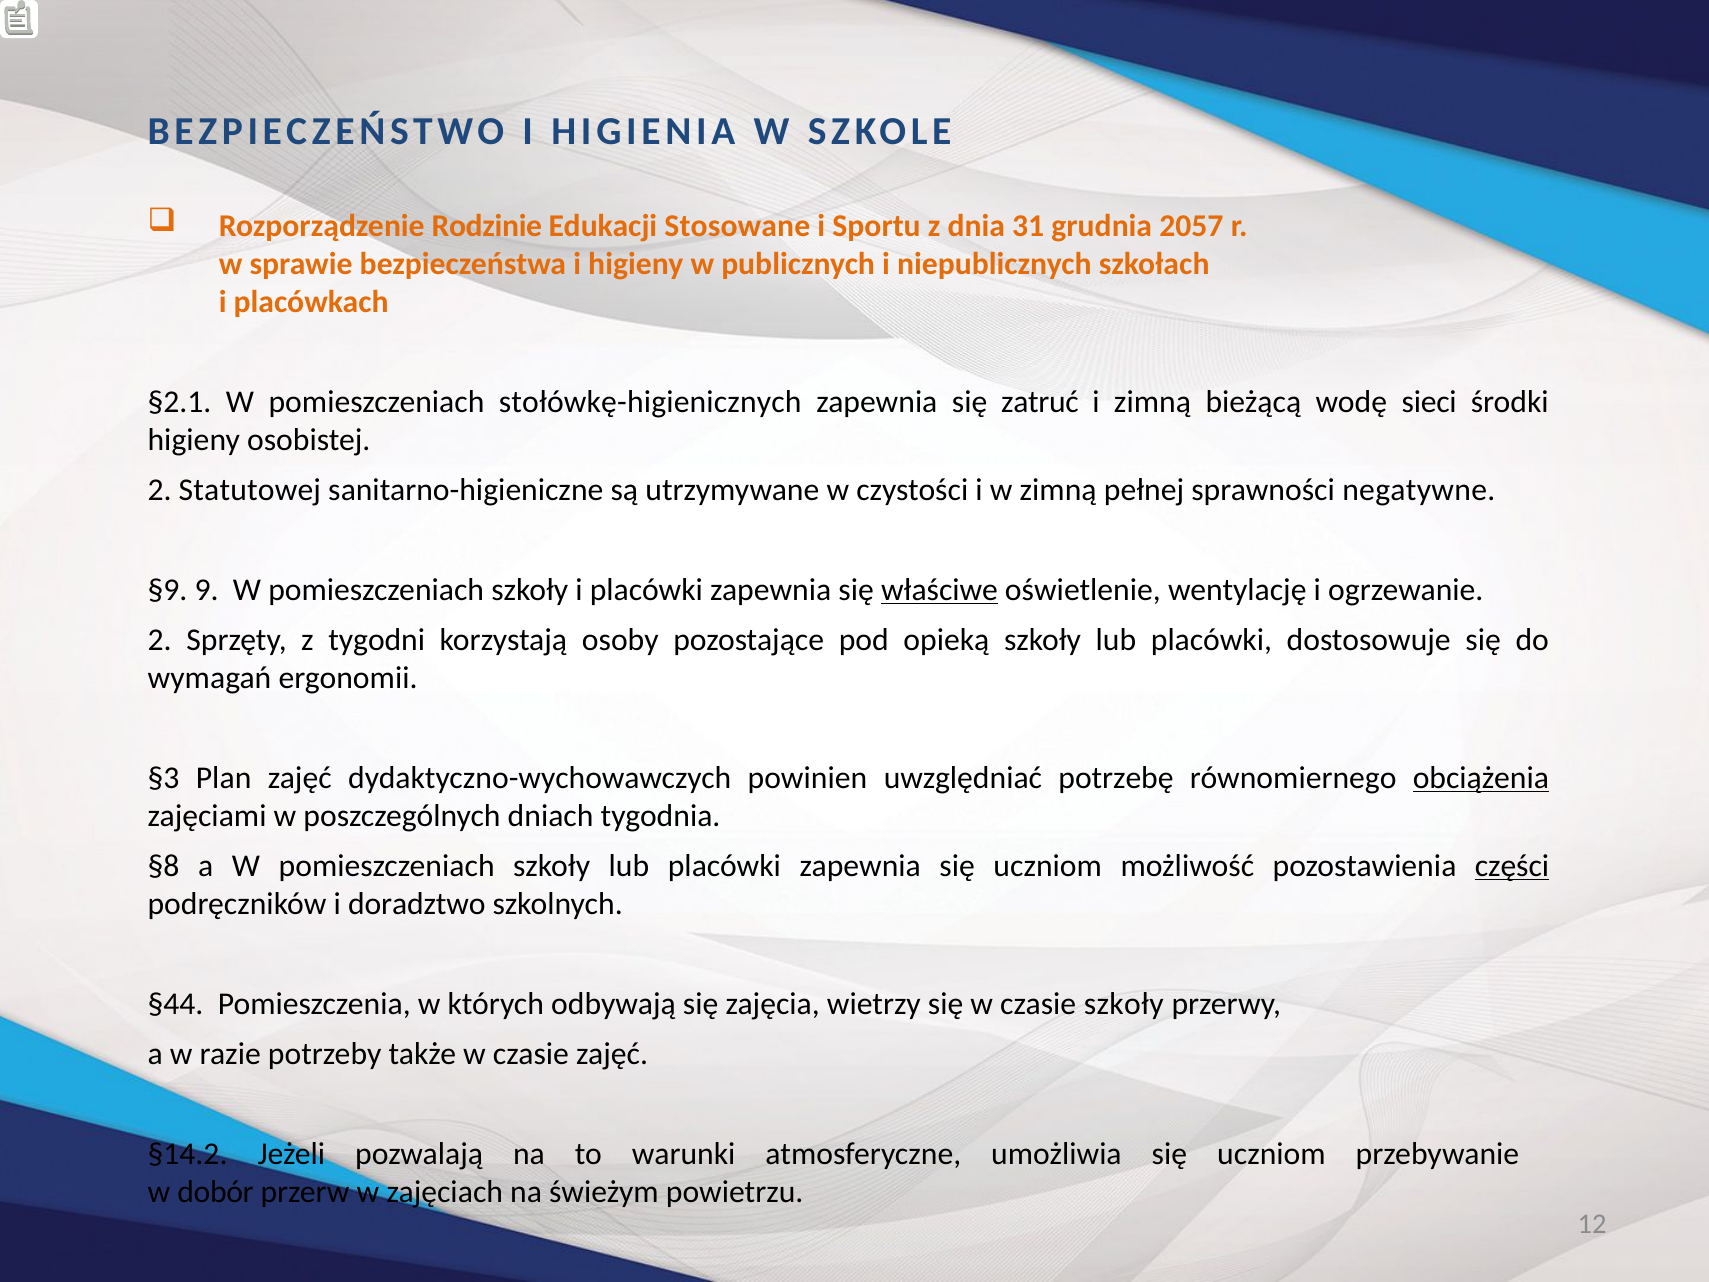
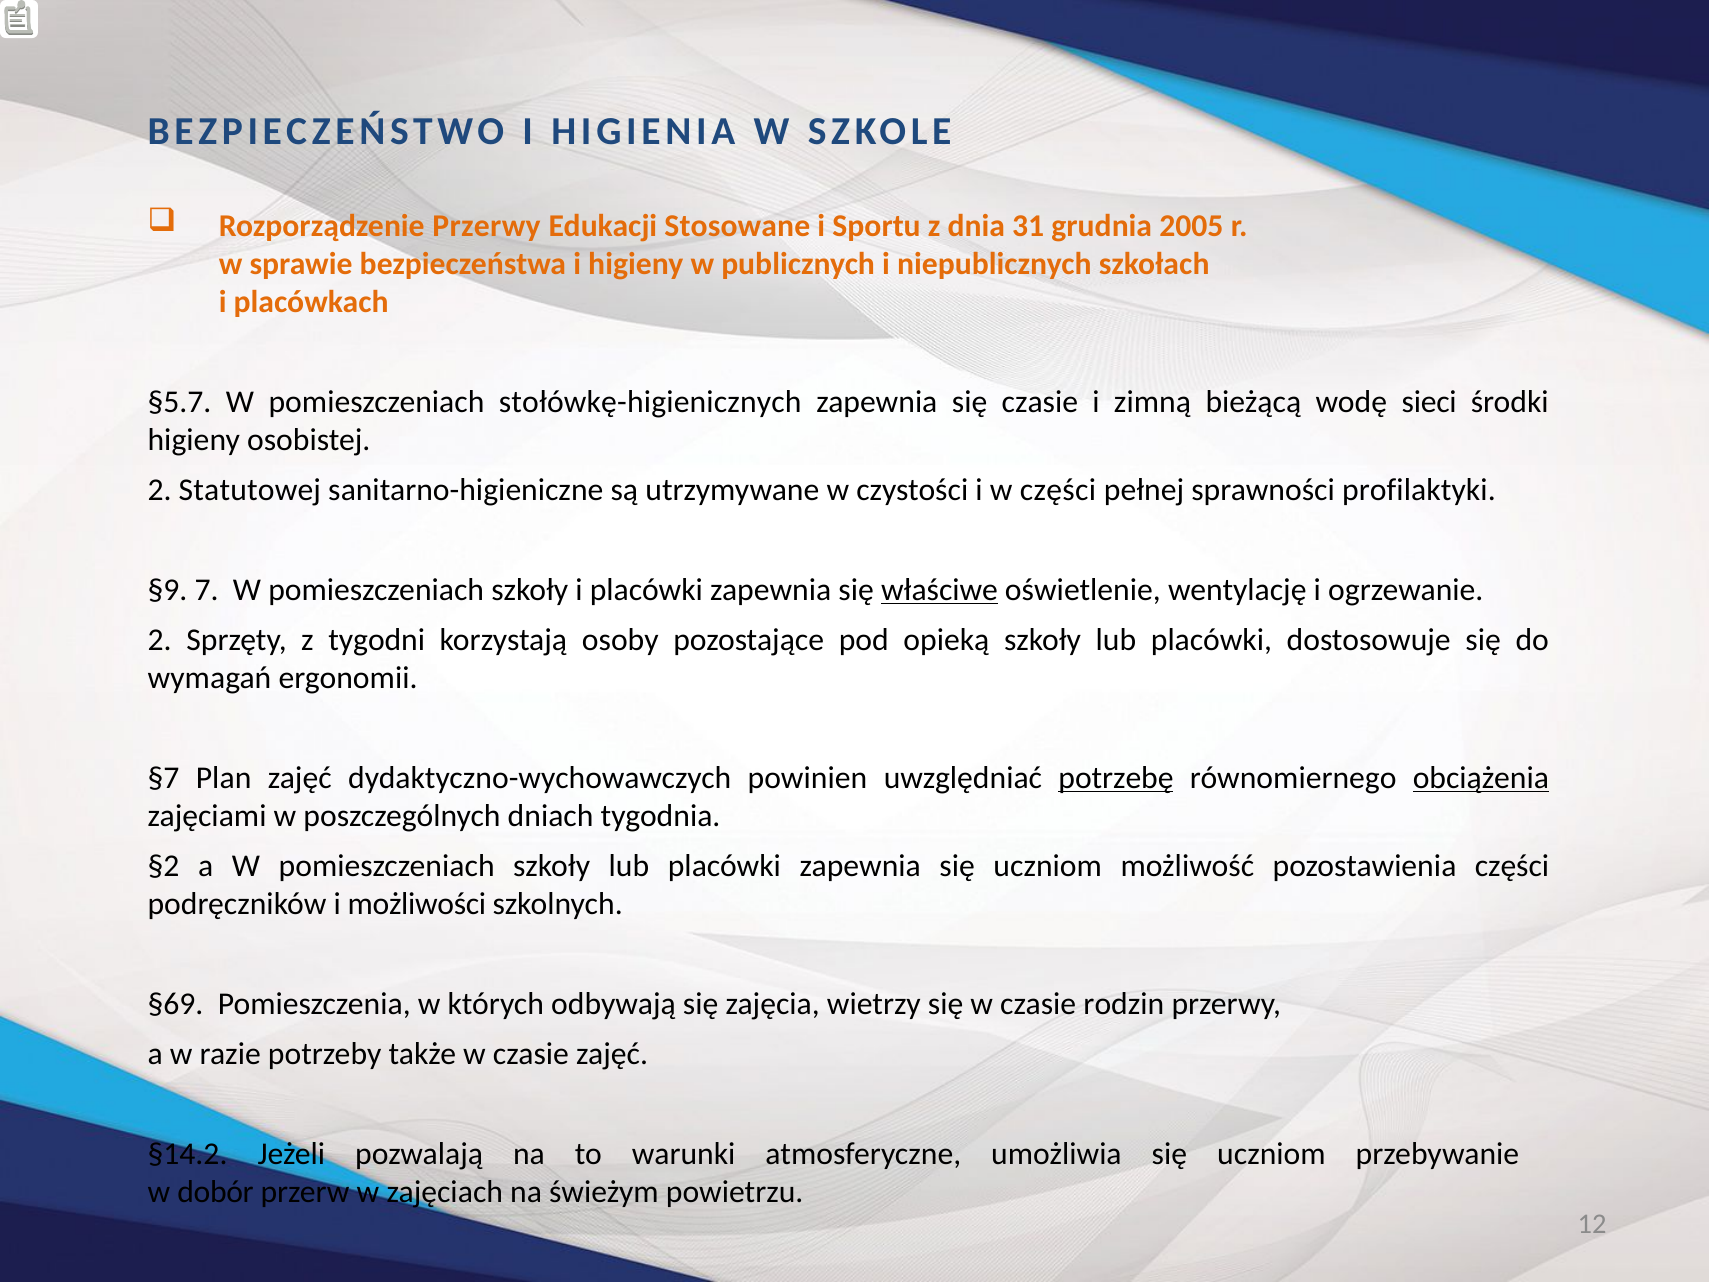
Rozporządzenie Rodzinie: Rodzinie -> Przerwy (487, 226)
2057: 2057 -> 2005 (1191, 226)
§2.1: §2.1 -> §5.7 (180, 402)
się zatruć: zatruć -> czasie (1040, 402)
w zimną: zimną -> części (1058, 490)
negatywne: negatywne -> profilaktyki (1419, 490)
9: 9 -> 7 (207, 590)
§3: §3 -> §7 (164, 778)
potrzebę underline: none -> present (1116, 778)
§8: §8 -> §2 (164, 866)
części underline: present -> none (1512, 866)
doradztwo: doradztwo -> możliwości (417, 904)
§44: §44 -> §69 (176, 1004)
czasie szkoły: szkoły -> rodzin (1124, 1004)
